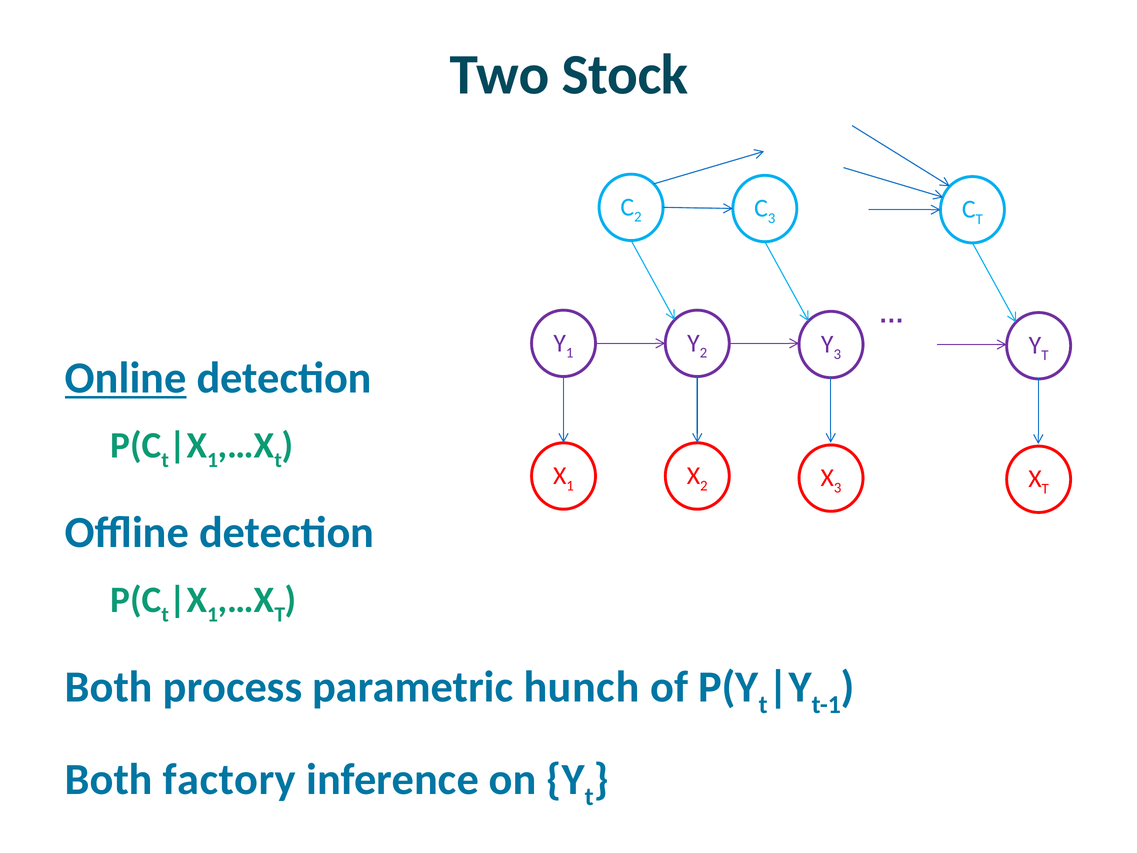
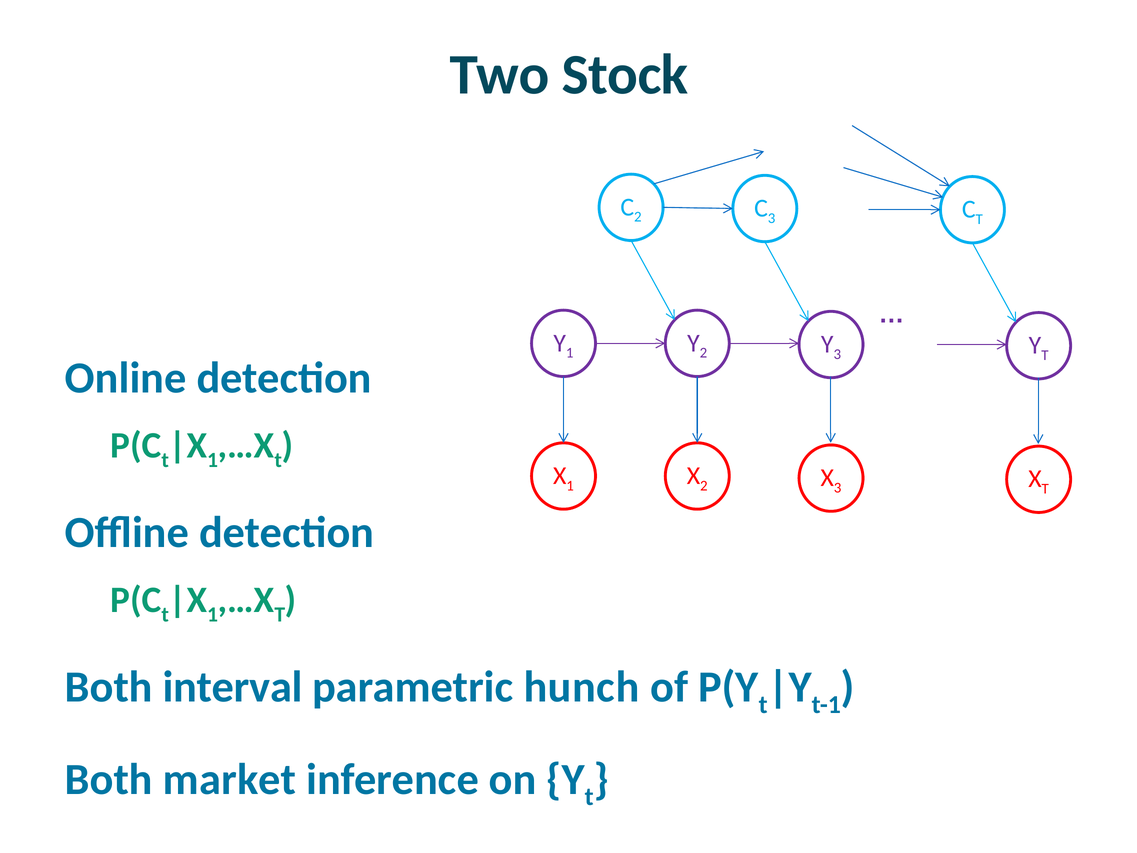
Online underline: present -> none (126, 378)
process: process -> interval (233, 687)
factory: factory -> market (230, 779)
